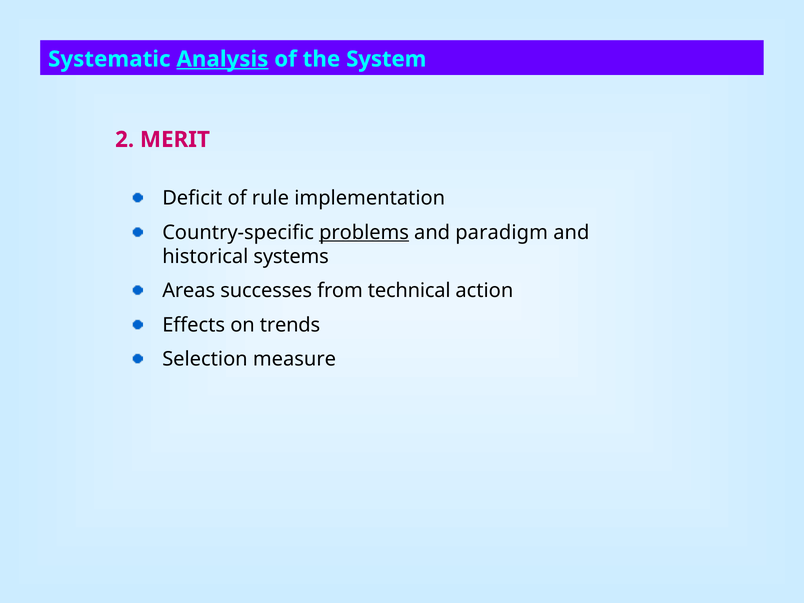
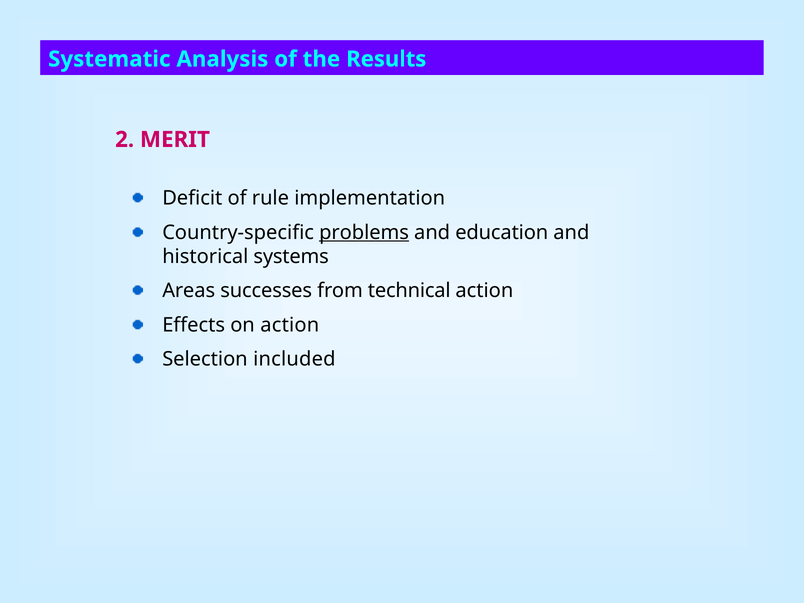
Analysis underline: present -> none (222, 59)
System: System -> Results (386, 59)
paradigm: paradigm -> education (502, 232)
on trends: trends -> action (290, 325)
measure: measure -> included (294, 359)
